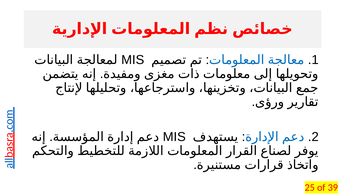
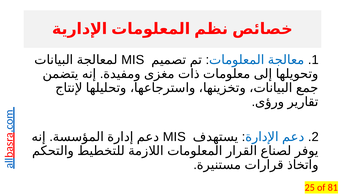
39: 39 -> 81 (333, 188)
